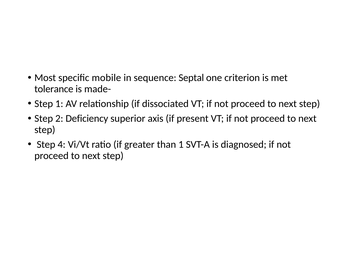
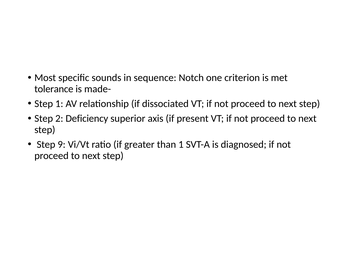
mobile: mobile -> sounds (106, 78)
Septal: Septal -> Notch (191, 78)
4: 4 -> 9 (62, 144)
